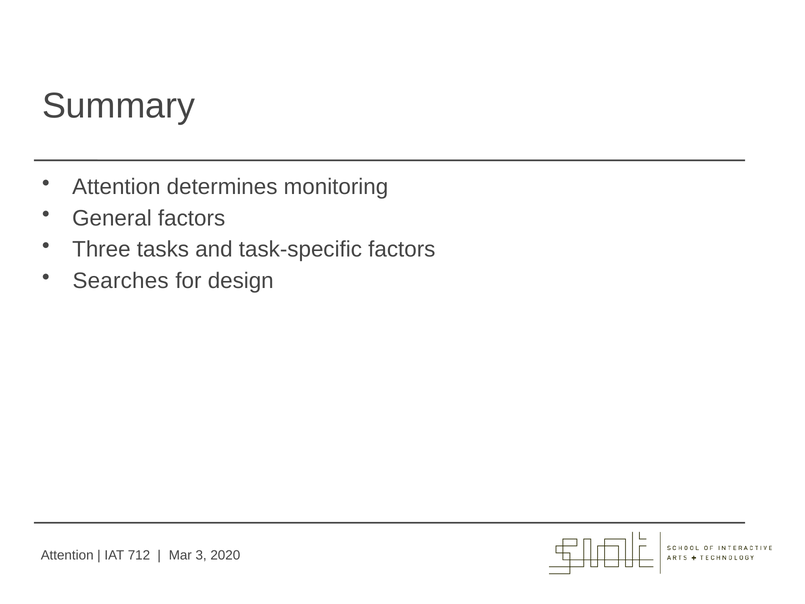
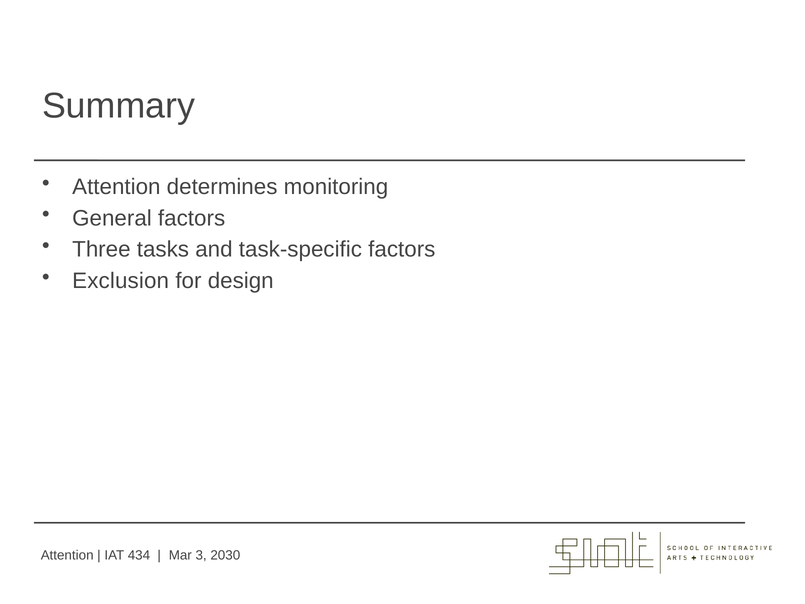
Searches: Searches -> Exclusion (121, 281)
712: 712 -> 434 (139, 555)
2020: 2020 -> 2030 (225, 555)
